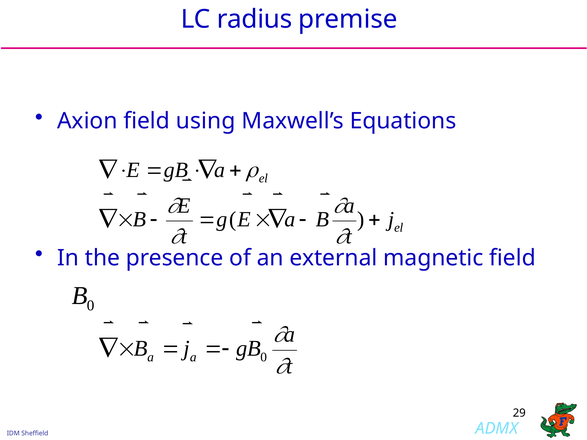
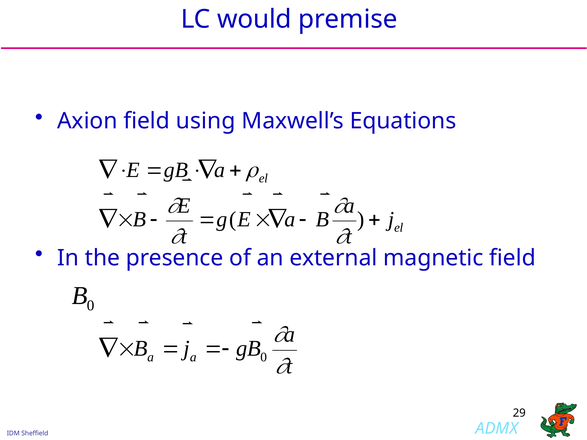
radius: radius -> would (254, 19)
